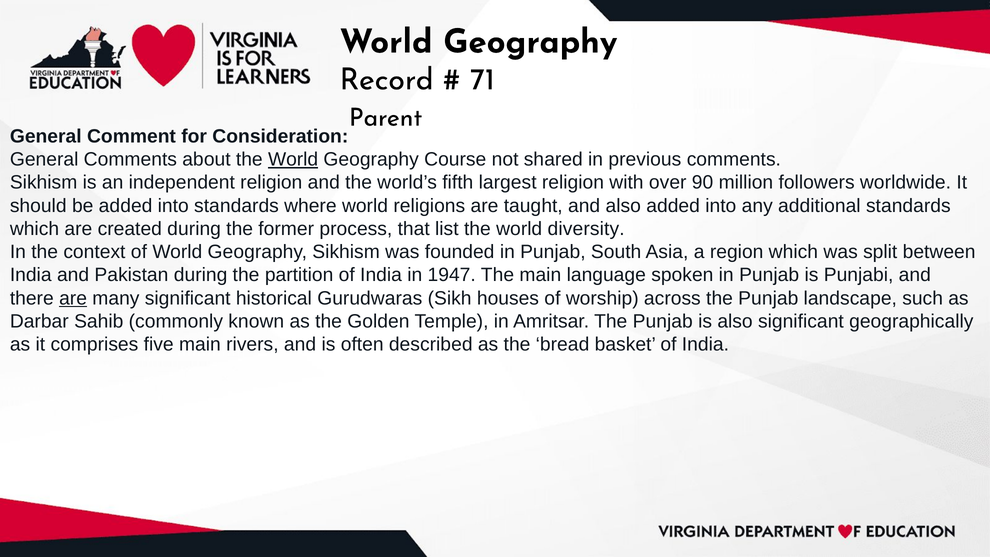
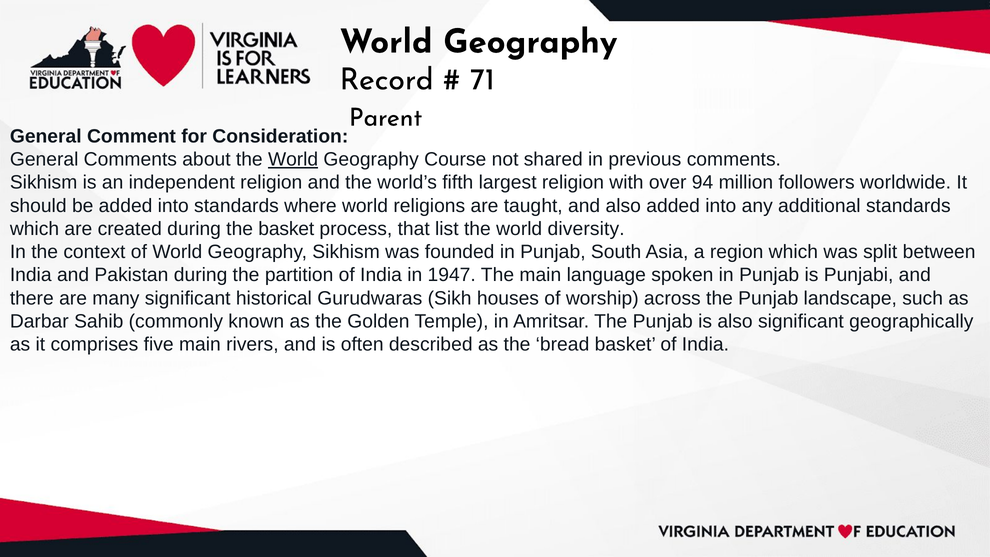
90: 90 -> 94 (703, 183)
the former: former -> basket (286, 229)
are underline: present -> none (73, 298)
